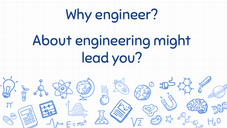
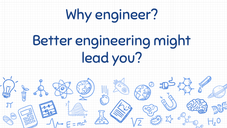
About: About -> Better (52, 41)
